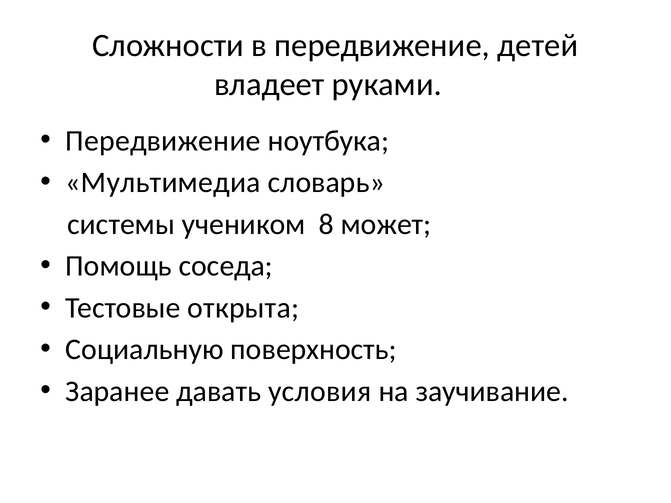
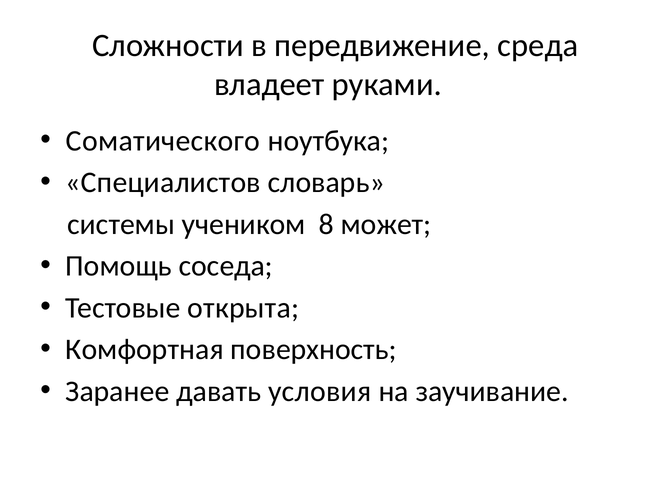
детей: детей -> среда (538, 45)
Передвижение: Передвижение -> Соматического (163, 141)
Мультимедиа: Мультимедиа -> Специалистов (163, 183)
Социальную: Социальную -> Комфортная (145, 350)
